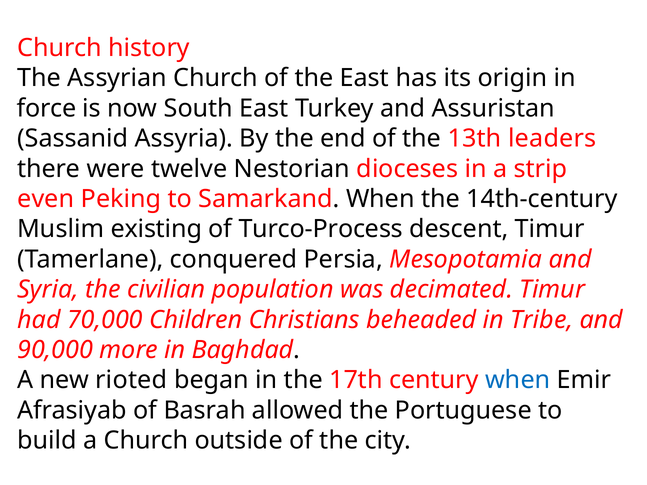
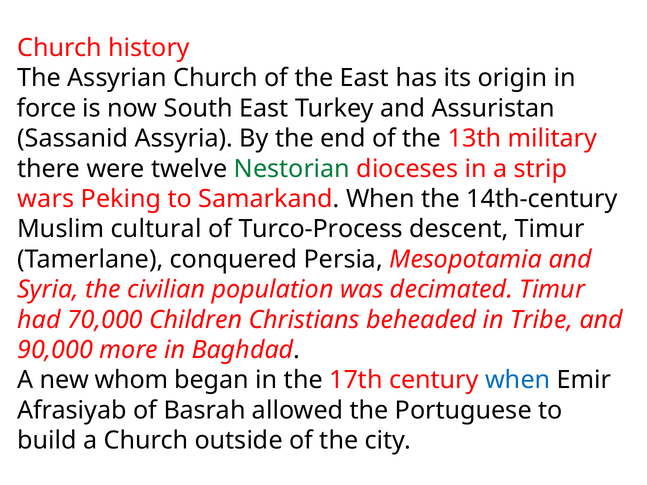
leaders: leaders -> military (552, 139)
Nestorian colour: black -> green (292, 169)
even: even -> wars (46, 199)
existing: existing -> cultural (156, 229)
rioted: rioted -> whom (132, 380)
